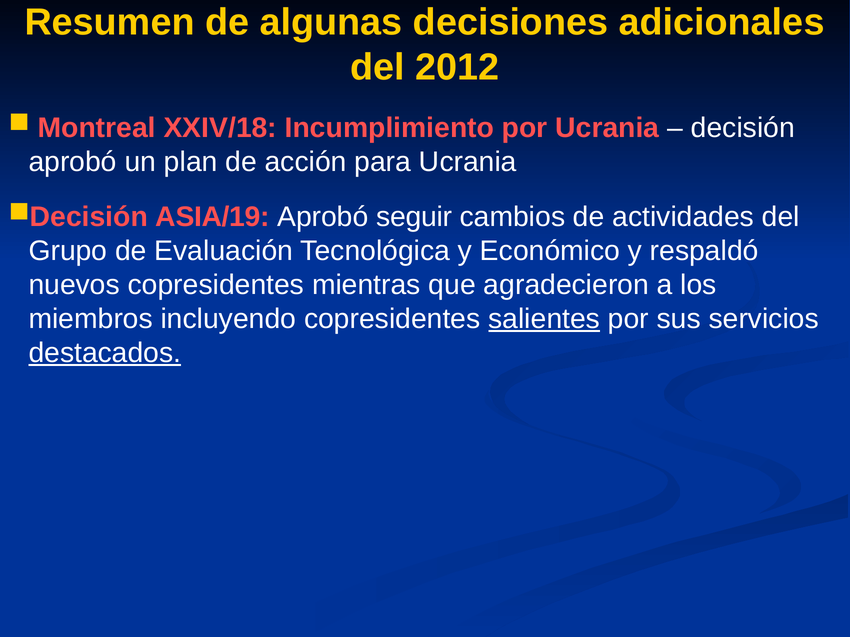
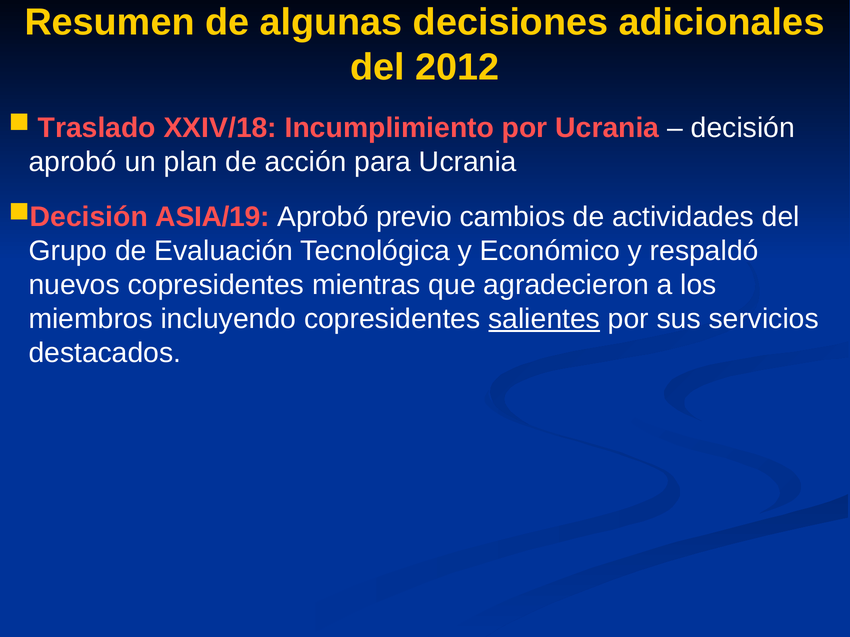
Montreal: Montreal -> Traslado (97, 128)
seguir: seguir -> previo (414, 217)
destacados underline: present -> none (105, 353)
